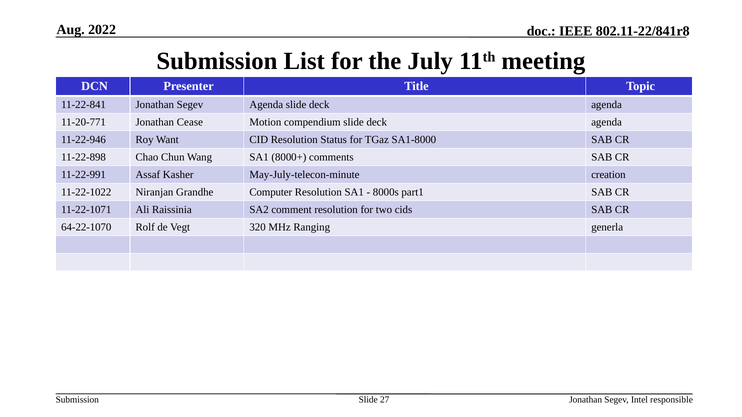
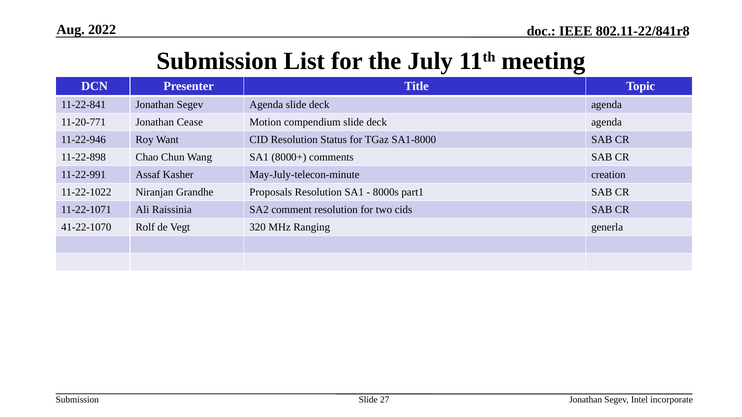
Computer: Computer -> Proposals (271, 192)
64-22-1070: 64-22-1070 -> 41-22-1070 (86, 227)
responsible: responsible -> incorporate (672, 400)
